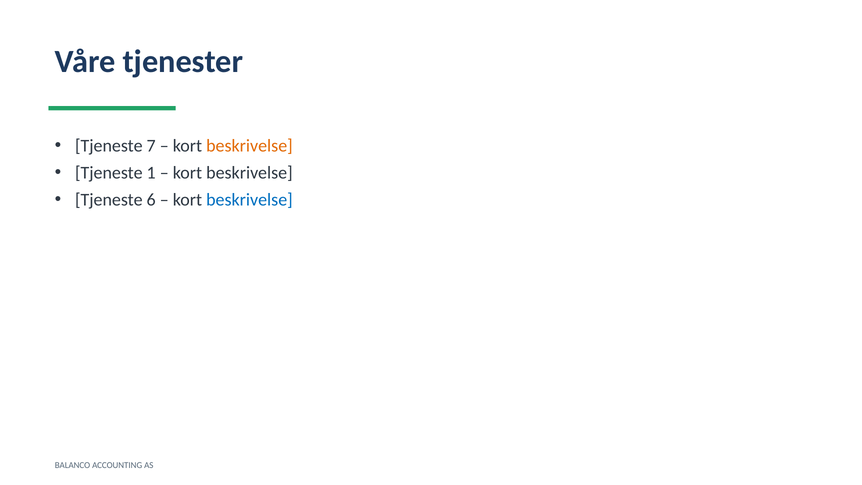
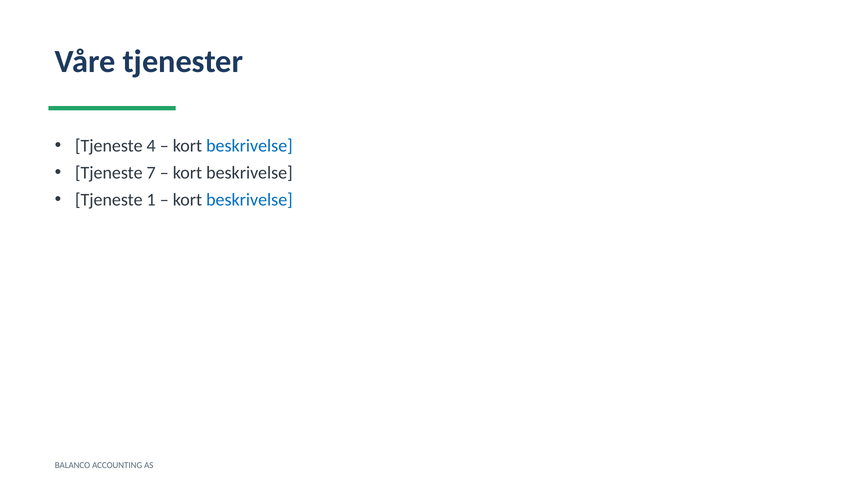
7: 7 -> 4 (151, 146)
beskrivelse colour: orange -> blue (249, 146)
1: 1 -> 7 (151, 173)
6: 6 -> 1 (151, 200)
